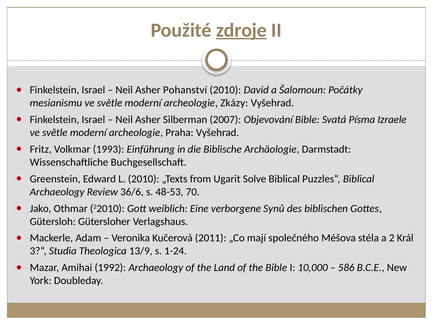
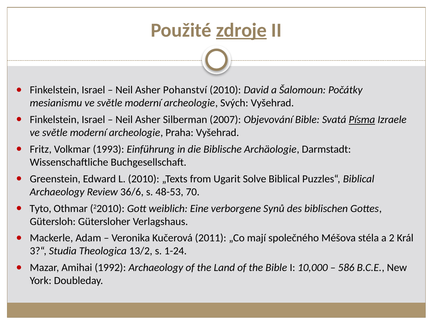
Zkázy: Zkázy -> Svých (234, 103)
Písma underline: none -> present (362, 119)
Jako: Jako -> Tyto (41, 208)
13/9: 13/9 -> 13/2 (141, 251)
